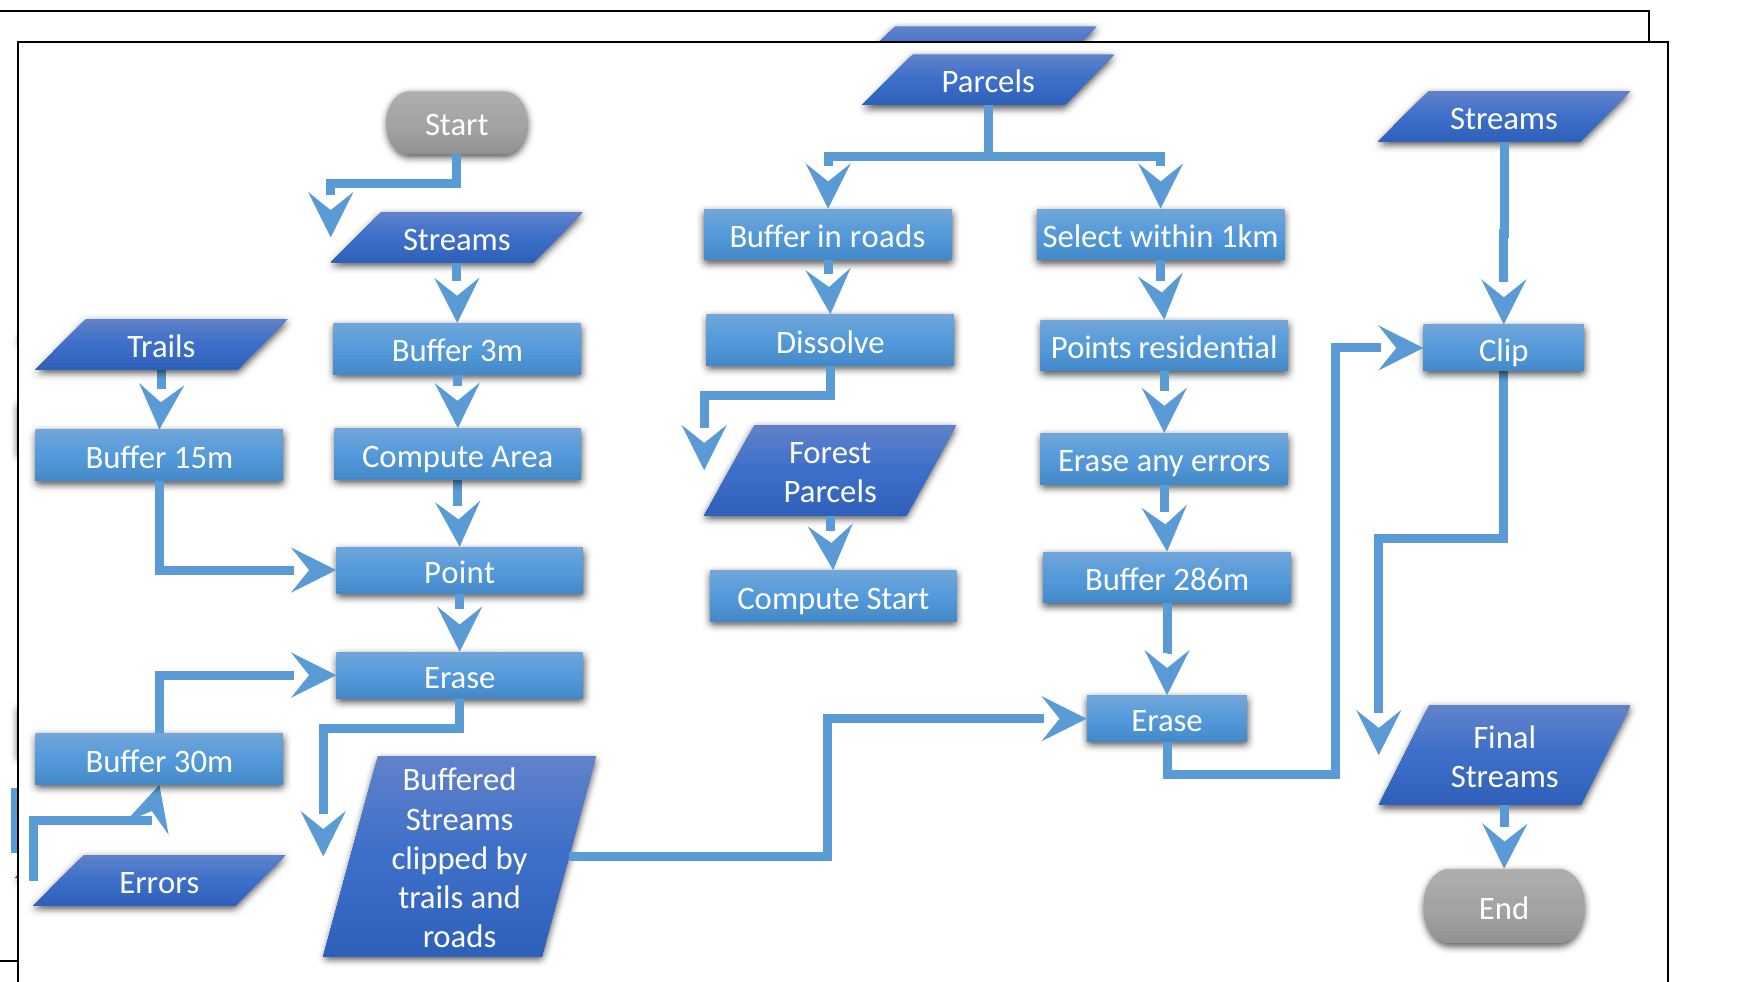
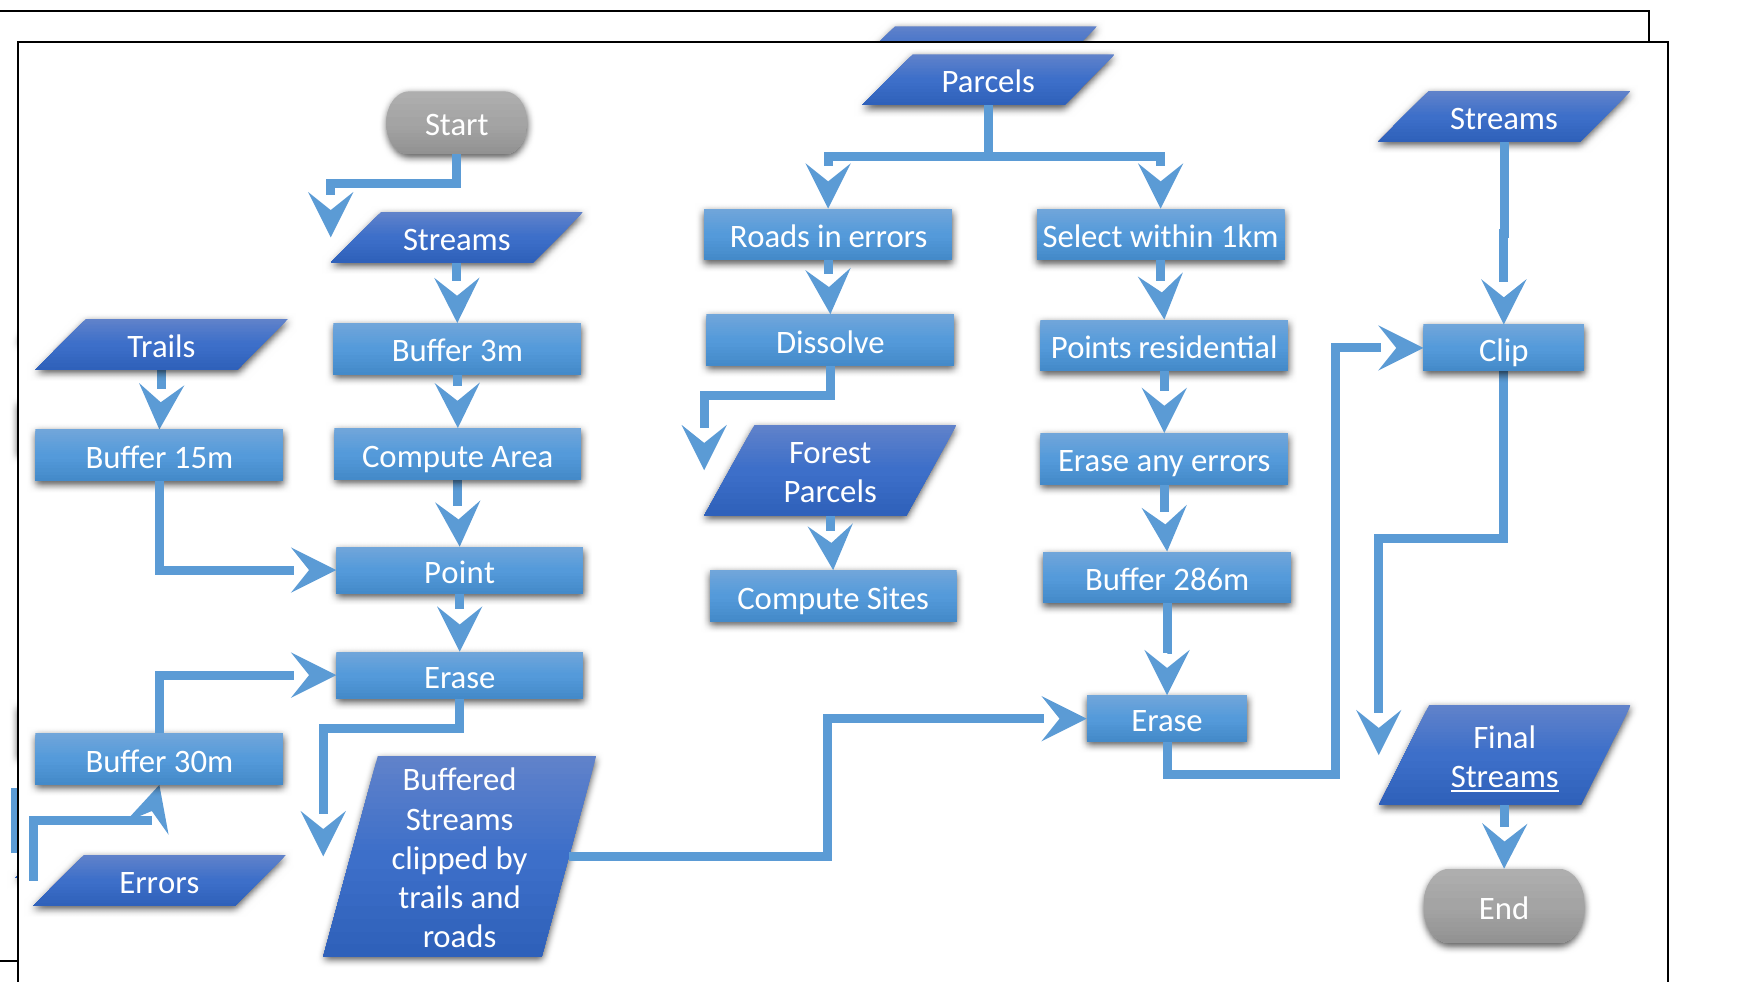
Buffer: Buffer -> Roads (770, 237)
in roads: roads -> errors (888, 237)
Compute Start: Start -> Sites (898, 598)
Streams underline: none -> present (1505, 777)
